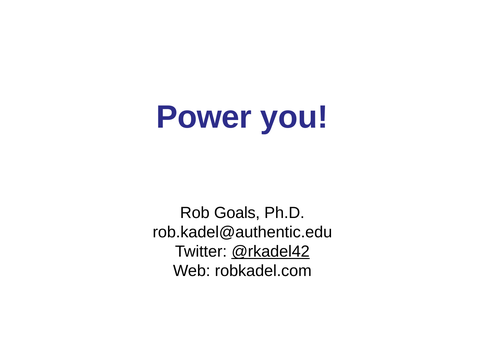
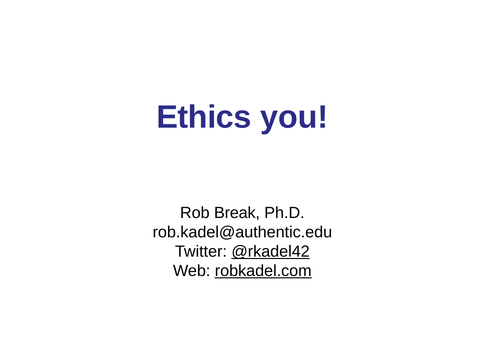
Power: Power -> Ethics (204, 117)
Goals: Goals -> Break (237, 213)
robkadel.com underline: none -> present (263, 271)
